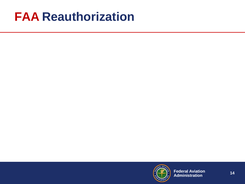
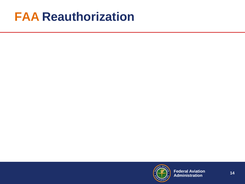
FAA colour: red -> orange (27, 17)
